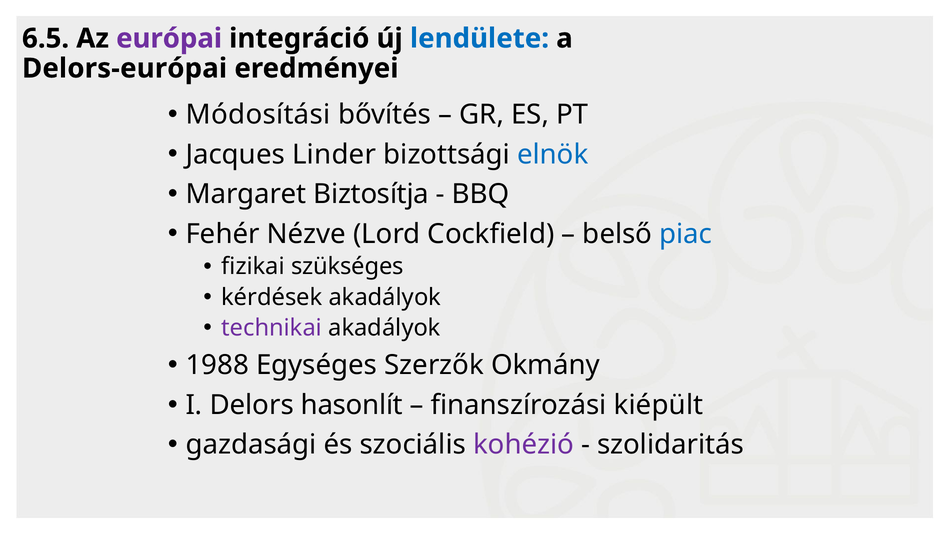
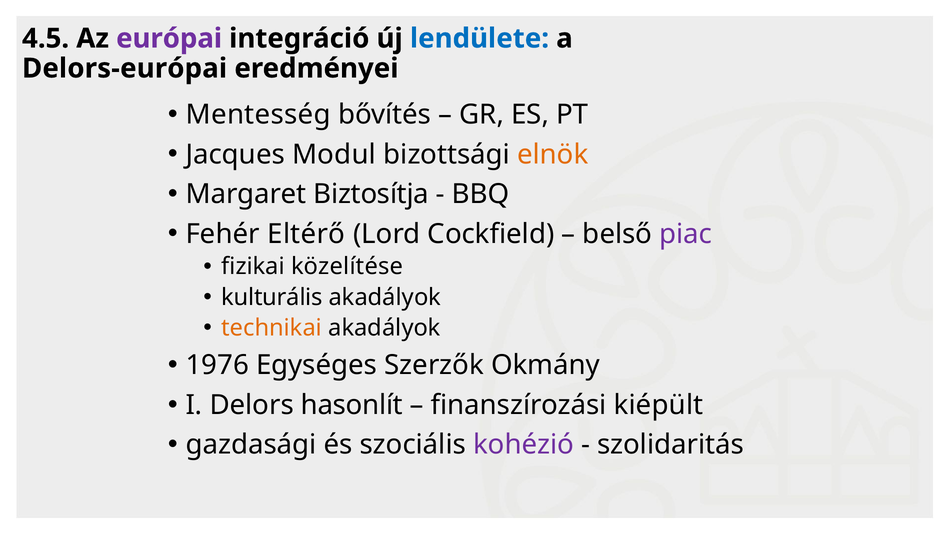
6.5: 6.5 -> 4.5 (46, 38)
Módosítási: Módosítási -> Mentesség (258, 115)
Linder: Linder -> Modul (334, 154)
elnök colour: blue -> orange (553, 154)
Nézve: Nézve -> Eltérő (306, 234)
piac colour: blue -> purple (686, 234)
szükséges: szükséges -> közelítése (347, 267)
kérdések: kérdések -> kulturális (272, 297)
technikai colour: purple -> orange (272, 328)
1988: 1988 -> 1976 (217, 365)
